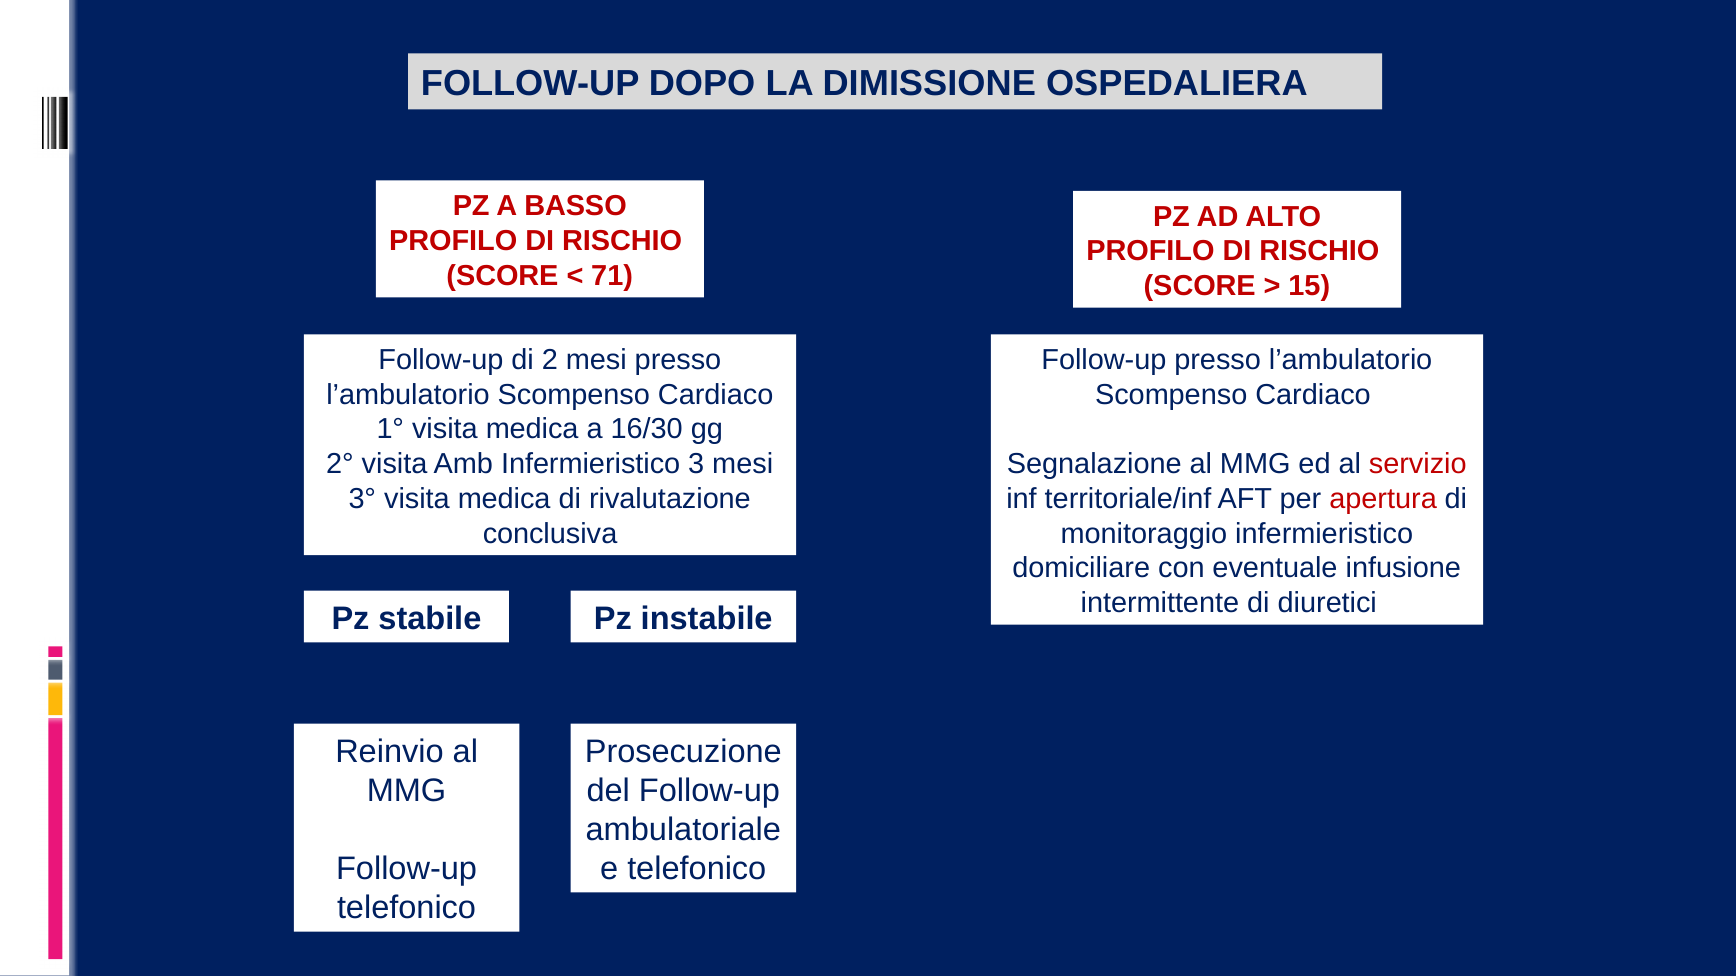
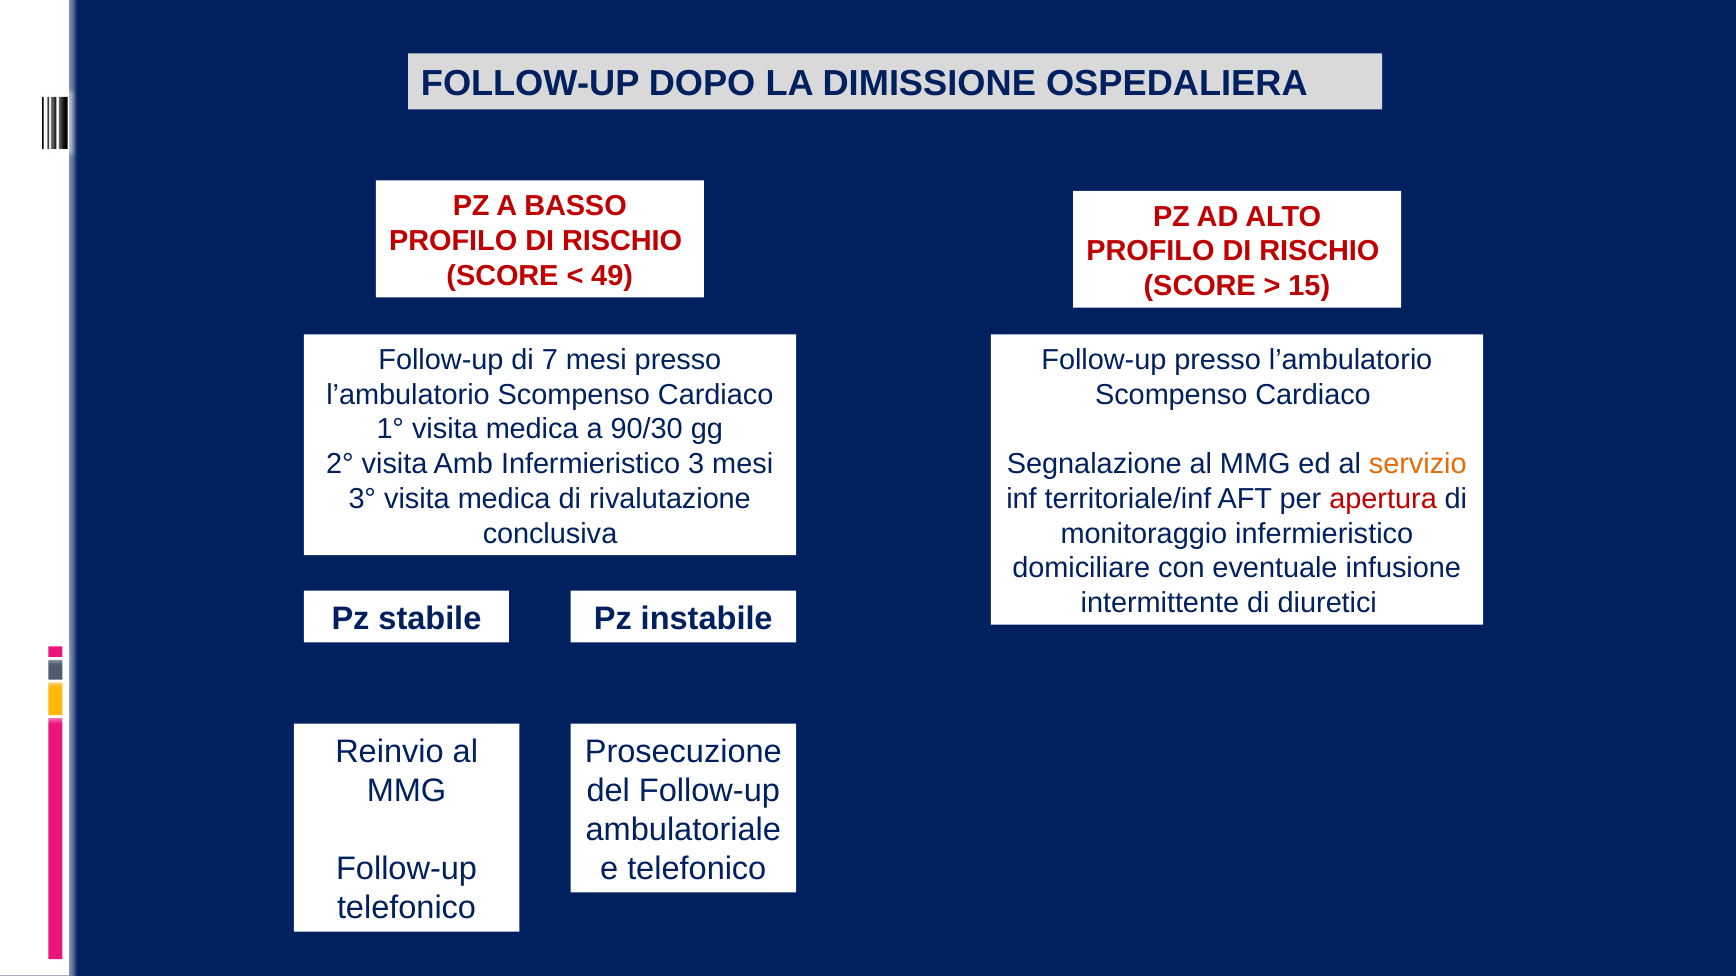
71: 71 -> 49 (612, 276)
2: 2 -> 7 (550, 360)
16/30: 16/30 -> 90/30 (647, 430)
servizio colour: red -> orange (1418, 464)
